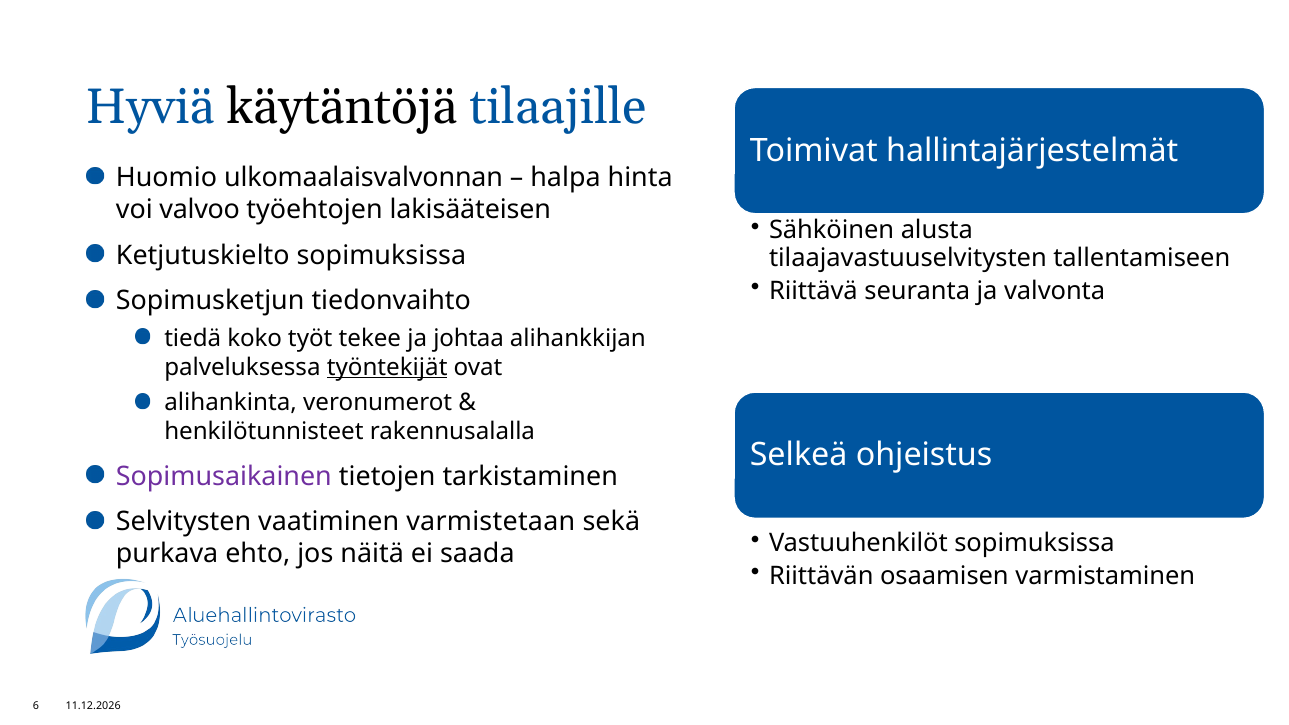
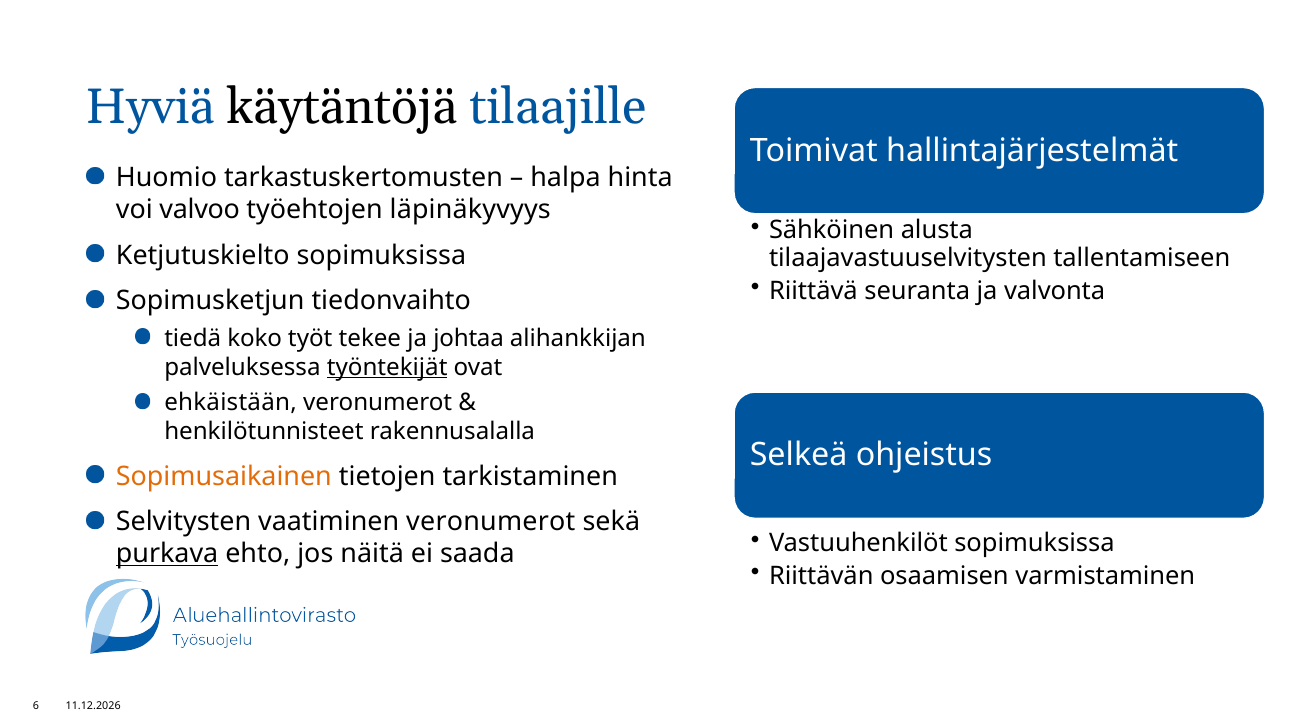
ulkomaalaisvalvonnan: ulkomaalaisvalvonnan -> tarkastuskertomusten (364, 177)
lakisääteisen: lakisääteisen -> läpinäkyvyys (470, 210)
alihankinta: alihankinta -> ehkäistään (231, 403)
Sopimusaikainen colour: purple -> orange (224, 476)
vaatiminen varmistetaan: varmistetaan -> veronumerot (491, 522)
purkava underline: none -> present (167, 554)
